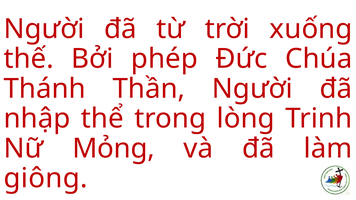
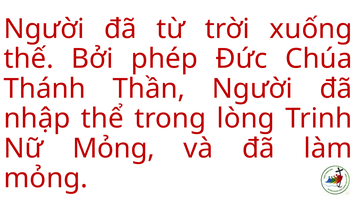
giông: giông -> mỏng (46, 178)
